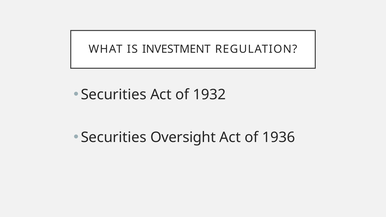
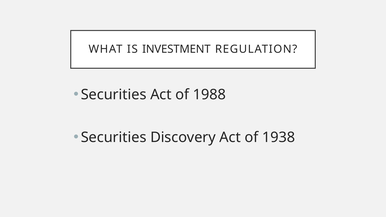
1932: 1932 -> 1988 (209, 95)
Oversight: Oversight -> Discovery (183, 137)
1936: 1936 -> 1938 (279, 137)
